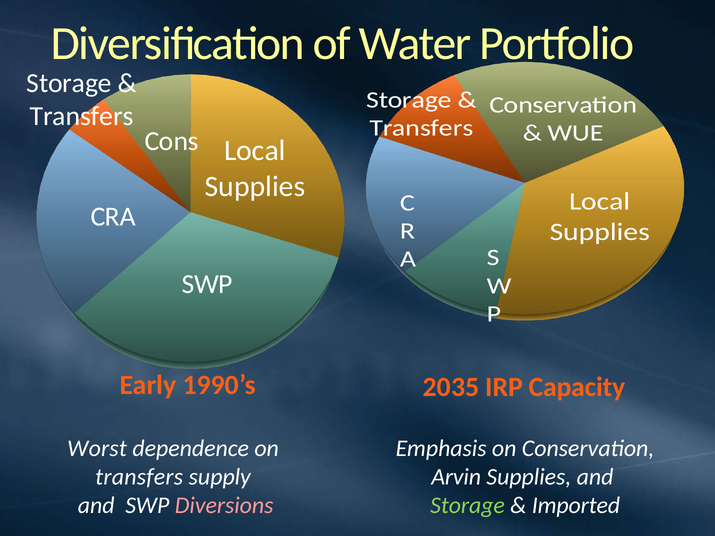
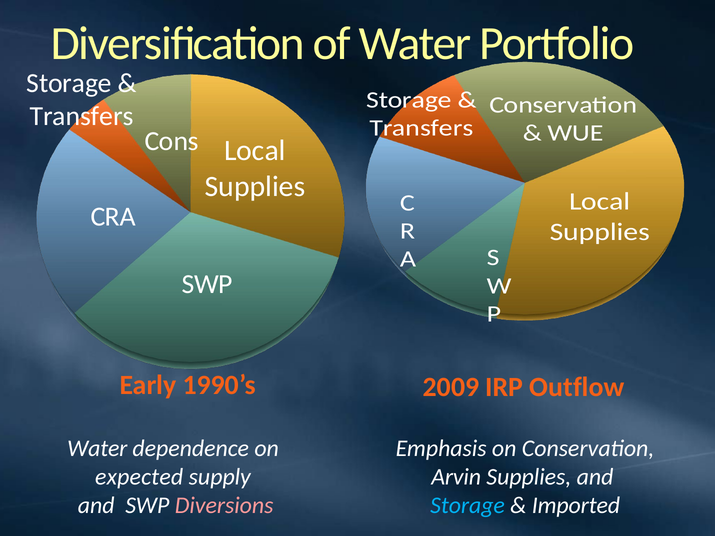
2035: 2035 -> 2009 (451, 388)
Capacity: Capacity -> Outflow (577, 388)
Worst: Worst -> Water (97, 449)
transfers: transfers -> expected (139, 477)
Storage colour: light green -> light blue (468, 506)
